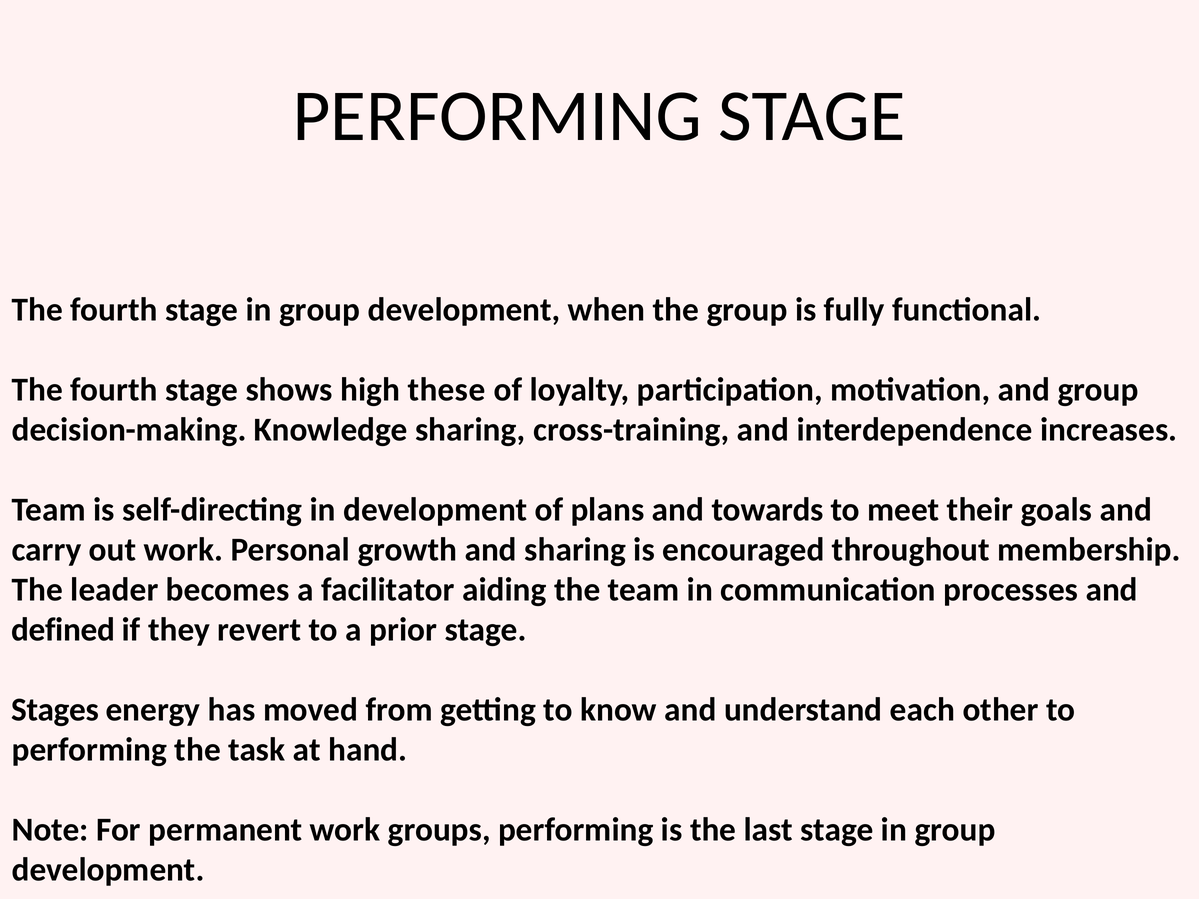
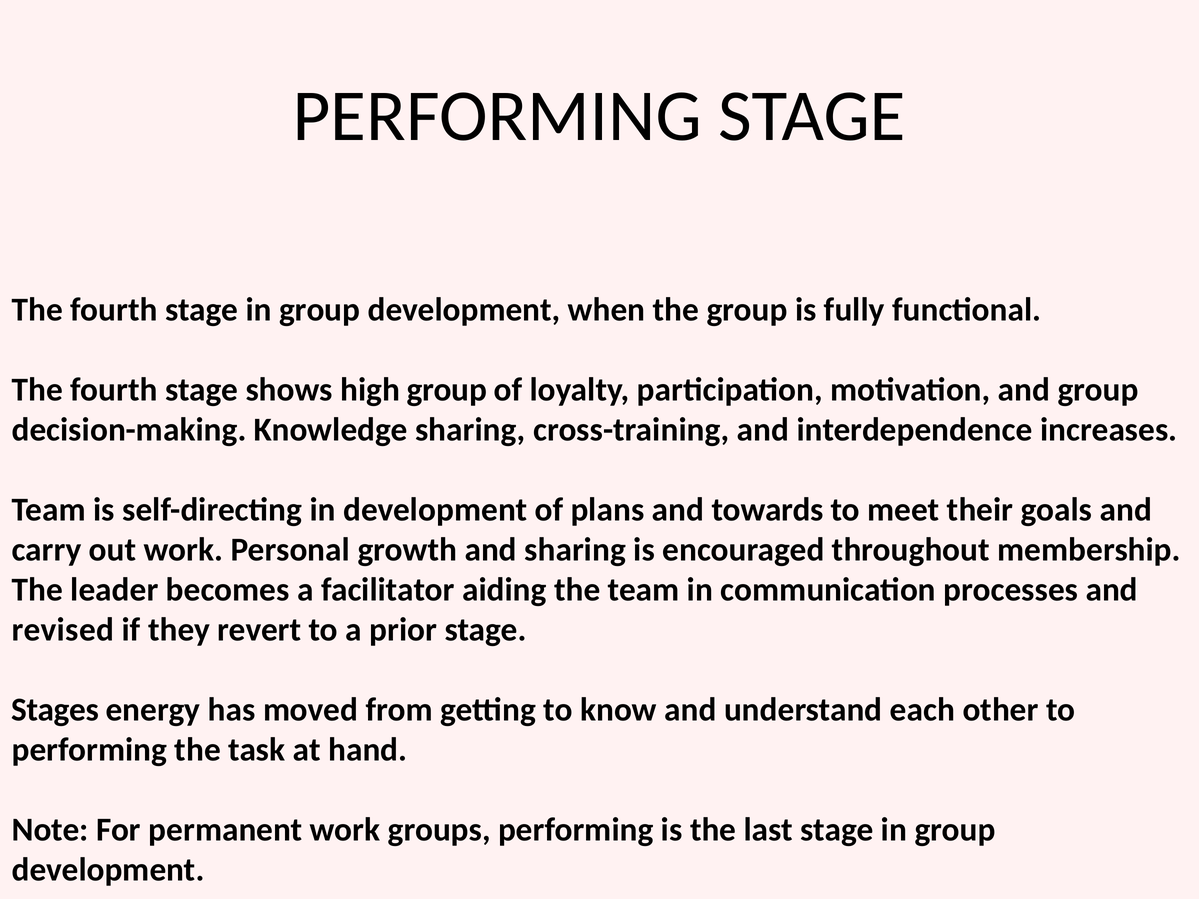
high these: these -> group (447, 390)
defined: defined -> revised (63, 630)
